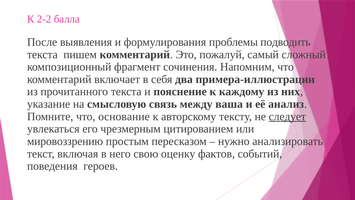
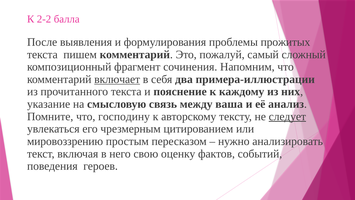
подводить: подводить -> прожитых (285, 42)
включает underline: none -> present (117, 79)
основание: основание -> господину (124, 116)
